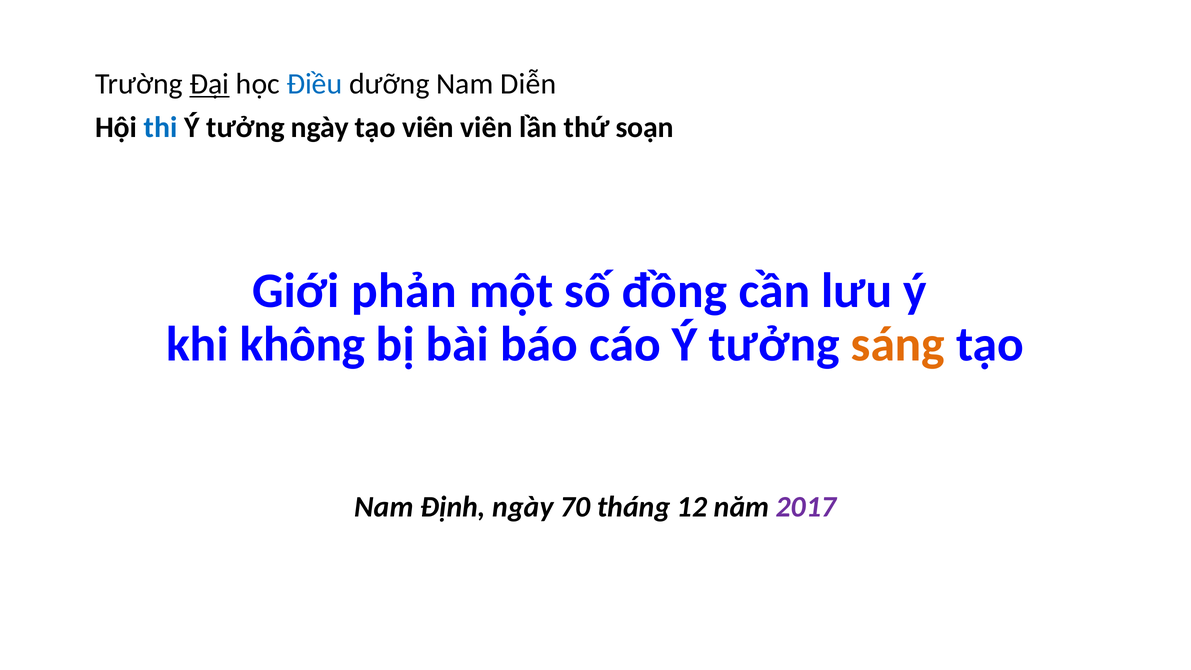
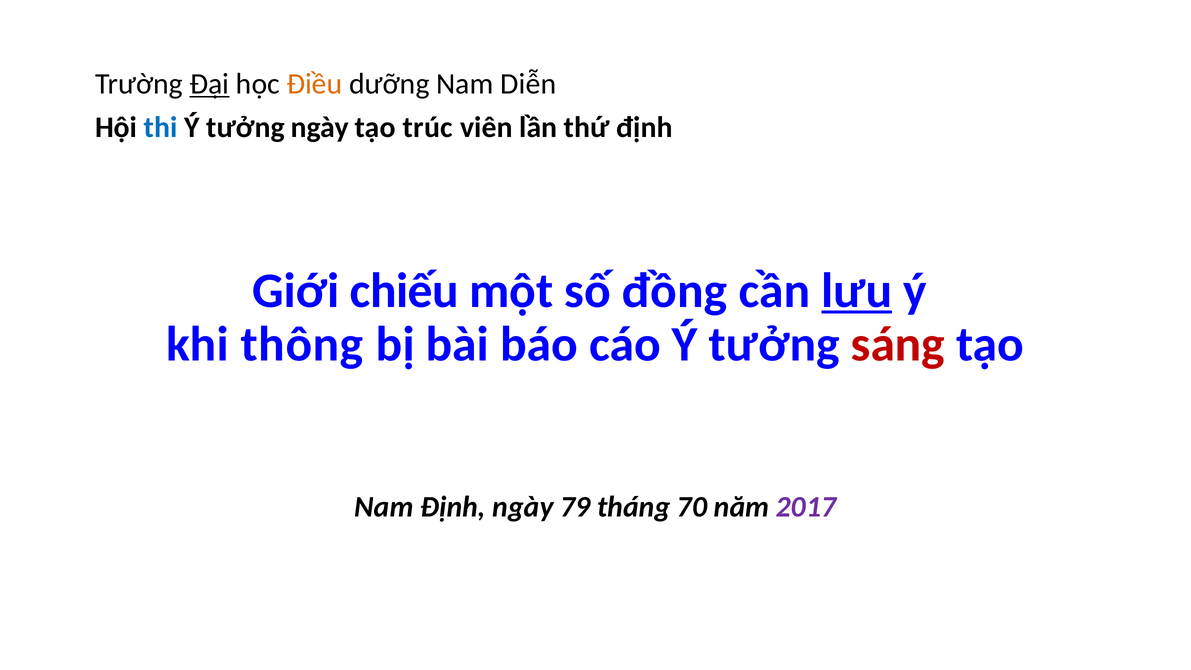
Điều colour: blue -> orange (314, 84)
tạo viên: viên -> trúc (428, 127)
thứ soạn: soạn -> định (644, 127)
phản: phản -> chiếu (404, 291)
lưu underline: none -> present (857, 291)
không: không -> thông (302, 344)
sáng colour: orange -> red (898, 344)
70: 70 -> 79 (575, 507)
12: 12 -> 70 (692, 507)
